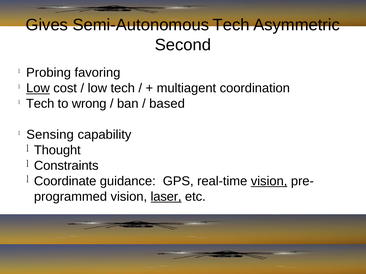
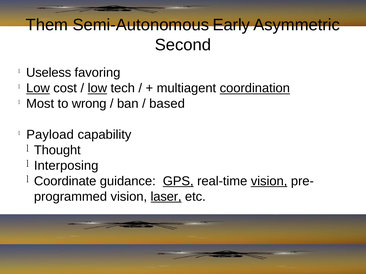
Gives: Gives -> Them (47, 25)
Semi-Autonomous Tech: Tech -> Early (231, 25)
Probing: Probing -> Useless (49, 73)
low underline: none -> present (97, 88)
coordination underline: none -> present (255, 88)
Tech: Tech -> Most (40, 104)
Sensing: Sensing -> Payload (50, 135)
Constraints: Constraints -> Interposing (66, 166)
GPS underline: none -> present (178, 181)
